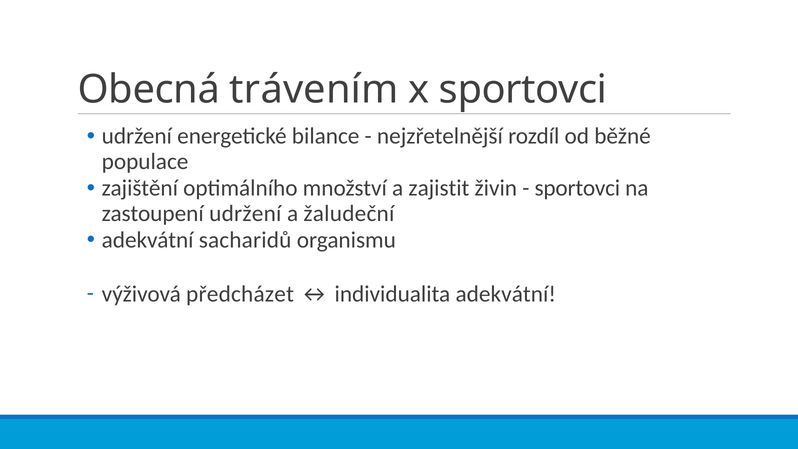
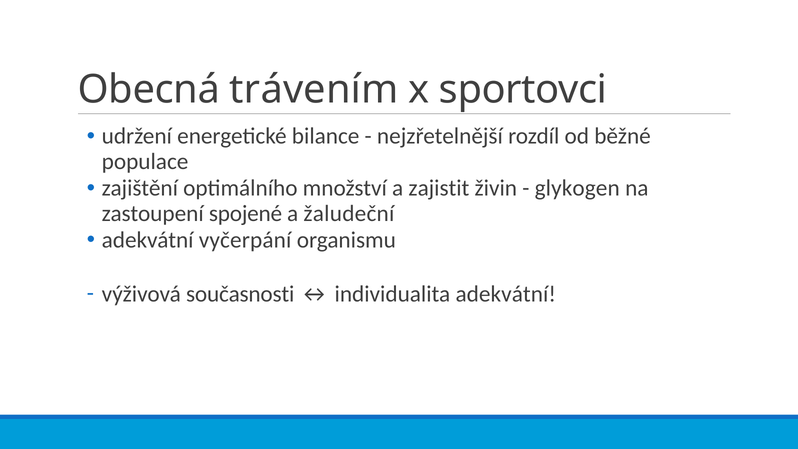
sportovci: sportovci -> glykogen (577, 188)
zastoupení udržení: udržení -> spojené (246, 213)
sacharidů: sacharidů -> vyčerpání (245, 240)
předcházet: předcházet -> současnosti (240, 294)
